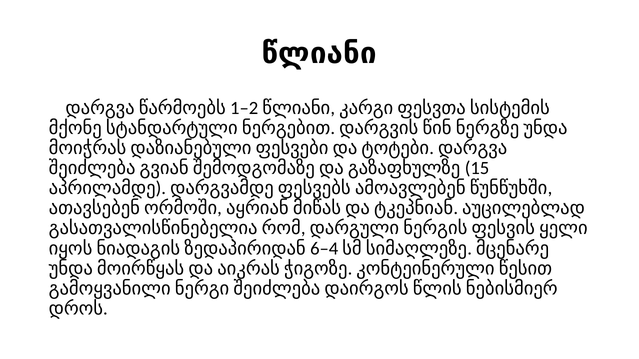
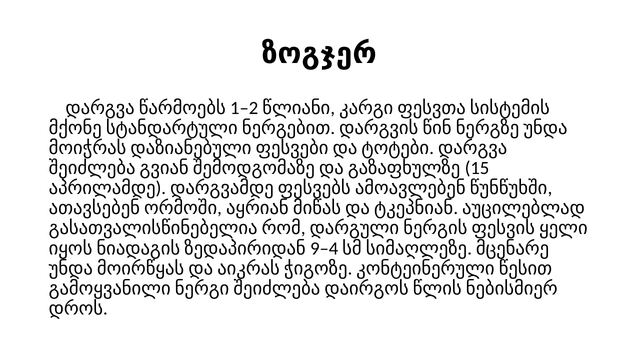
წლიანი: წლიანი -> ზოგჯერ (319, 54)
6–4: 6–4 -> 9–4 (324, 249)
